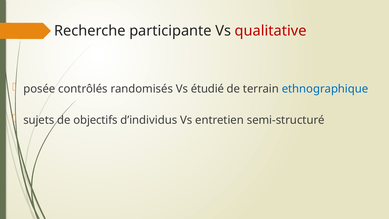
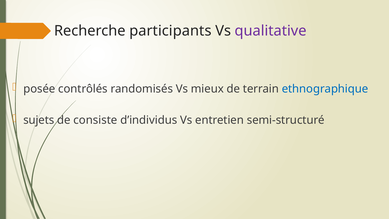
participante: participante -> participants (170, 31)
qualitative colour: red -> purple (271, 31)
étudié: étudié -> mieux (207, 89)
objectifs: objectifs -> consiste (95, 120)
